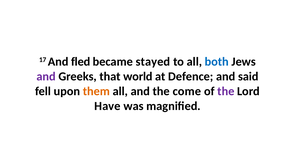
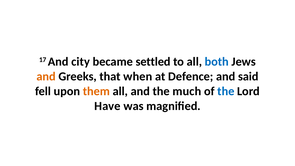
fled: fled -> city (81, 62)
stayed: stayed -> settled (153, 62)
and colour: purple -> orange (46, 76)
world: world -> when (138, 76)
come: come -> much (187, 91)
the colour: purple -> blue (226, 91)
